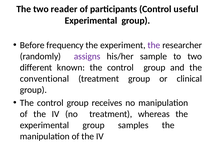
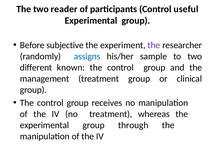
frequency: frequency -> subjective (65, 45)
assigns colour: purple -> blue (87, 56)
conventional: conventional -> management (45, 78)
samples: samples -> through (133, 125)
